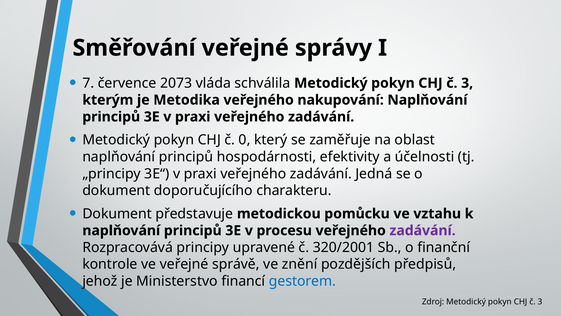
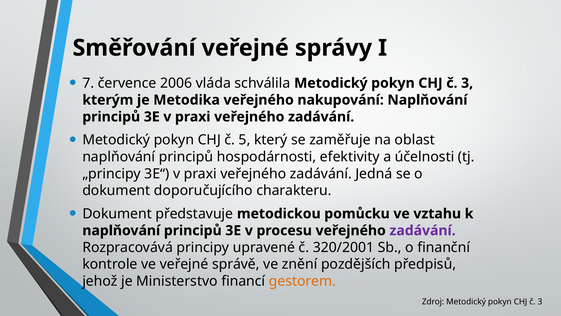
2073: 2073 -> 2006 (176, 83)
0: 0 -> 5 (245, 140)
gestorem colour: blue -> orange (302, 281)
